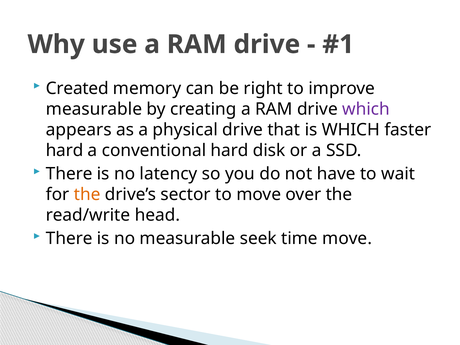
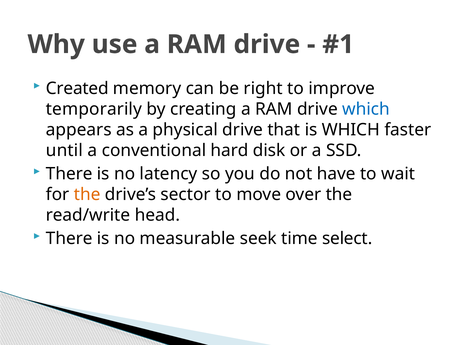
measurable: measurable -> temporarily (94, 109)
which colour: purple -> blue (366, 109)
hard: hard -> until (64, 151)
time move: move -> select (347, 238)
